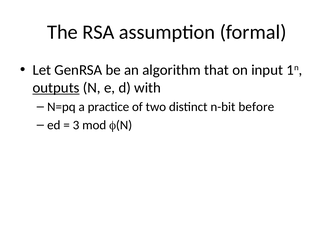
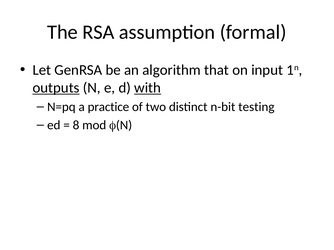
with underline: none -> present (148, 88)
before: before -> testing (256, 107)
3: 3 -> 8 (76, 125)
